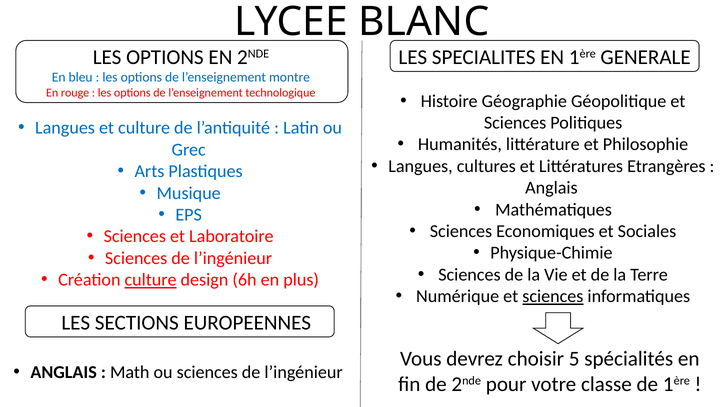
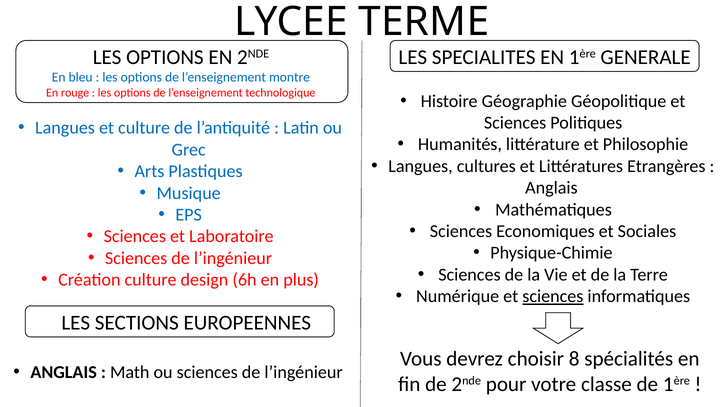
BLANC: BLANC -> TERME (424, 22)
culture underline: present -> none (151, 280)
5: 5 -> 8 (574, 359)
